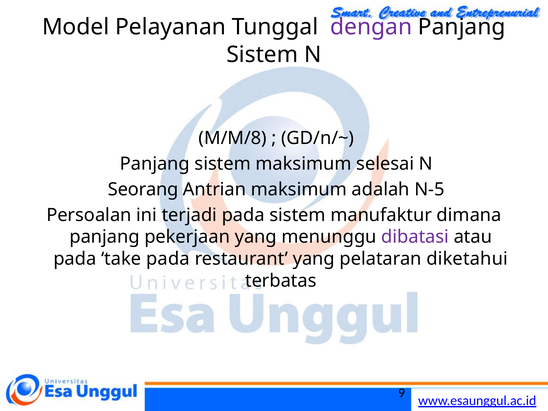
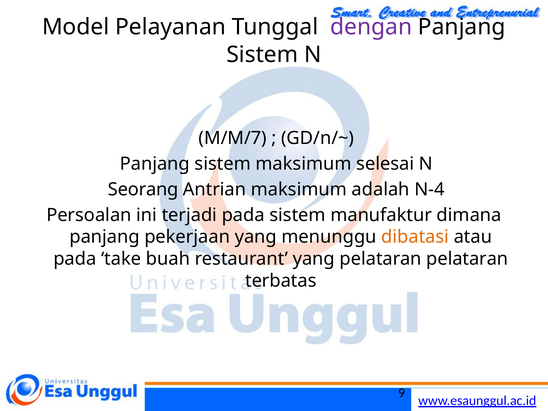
M/M/8: M/M/8 -> M/M/7 (233, 138)
N-5: N-5 -> N-4 (429, 189)
dibatasi colour: purple -> orange (415, 237)
take pada: pada -> buah (168, 259)
pelataran diketahui: diketahui -> pelataran (467, 259)
